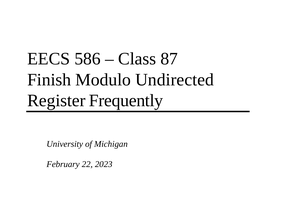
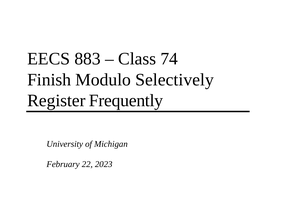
586: 586 -> 883 (88, 59)
87: 87 -> 74 (169, 59)
Undirected: Undirected -> Selectively (175, 80)
